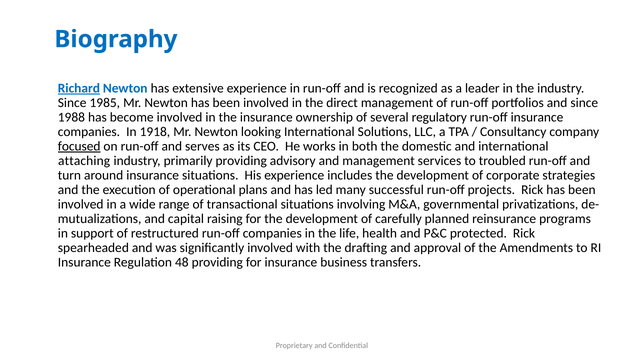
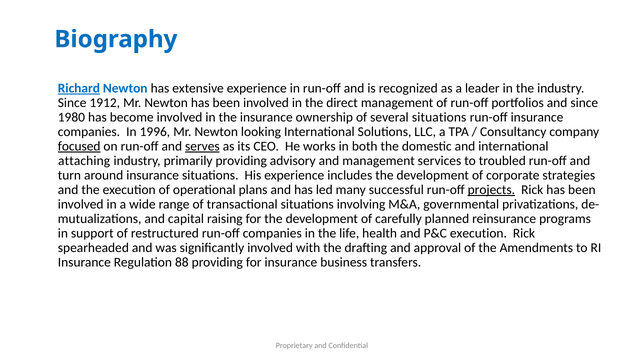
1985: 1985 -> 1912 (105, 103)
1988: 1988 -> 1980 (71, 117)
several regulatory: regulatory -> situations (439, 117)
1918: 1918 -> 1996 (155, 132)
serves underline: none -> present (202, 146)
projects underline: none -> present (491, 190)
P&C protected: protected -> execution (478, 234)
48: 48 -> 88 (182, 263)
